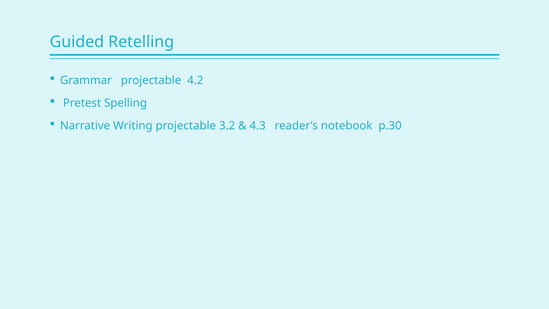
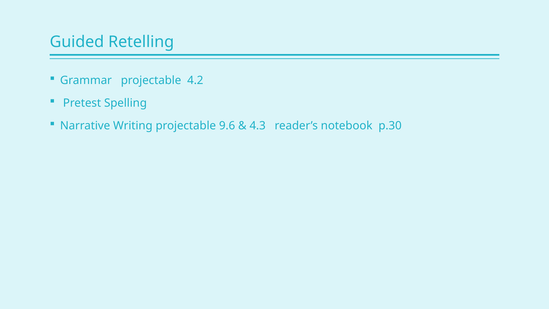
3.2: 3.2 -> 9.6 (227, 126)
